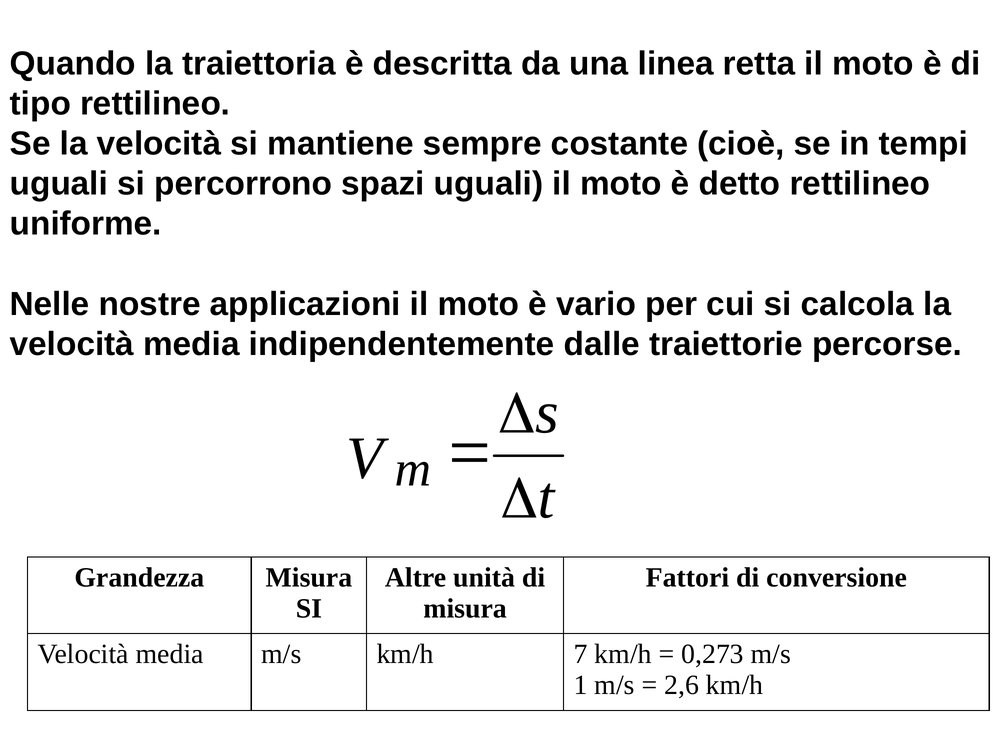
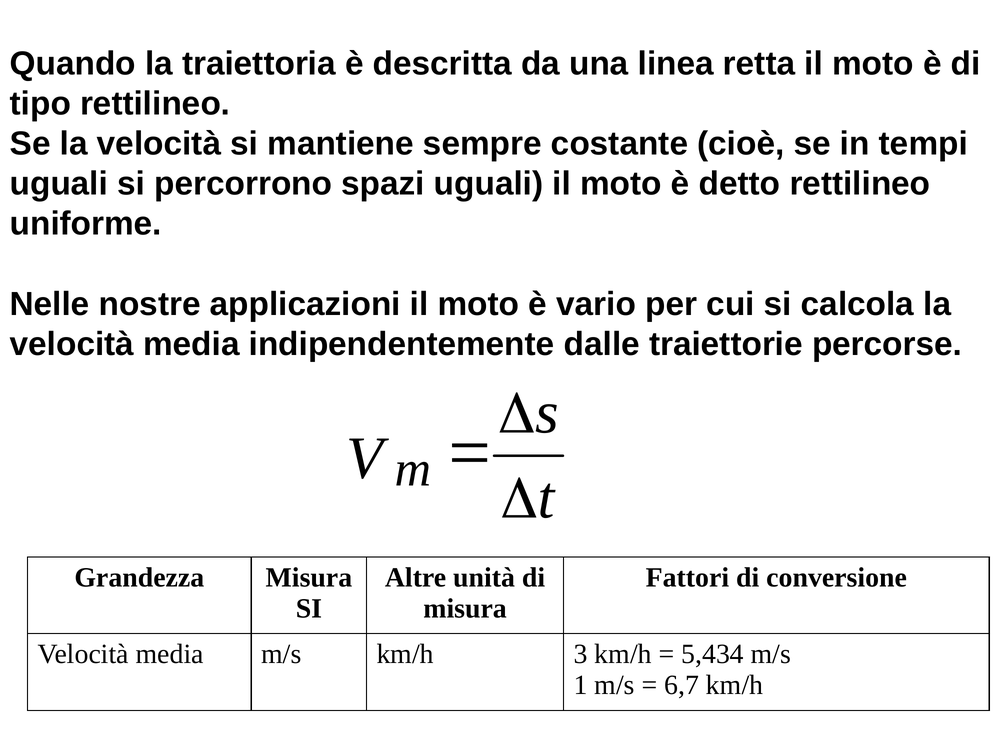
7: 7 -> 3 (581, 654)
0,273: 0,273 -> 5,434 (713, 654)
2,6: 2,6 -> 6,7 (682, 685)
